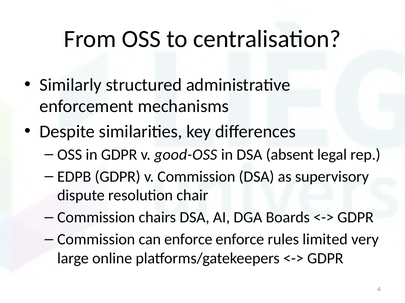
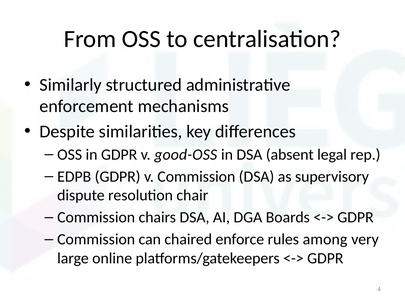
can enforce: enforce -> chaired (188, 240)
limited: limited -> among (325, 240)
